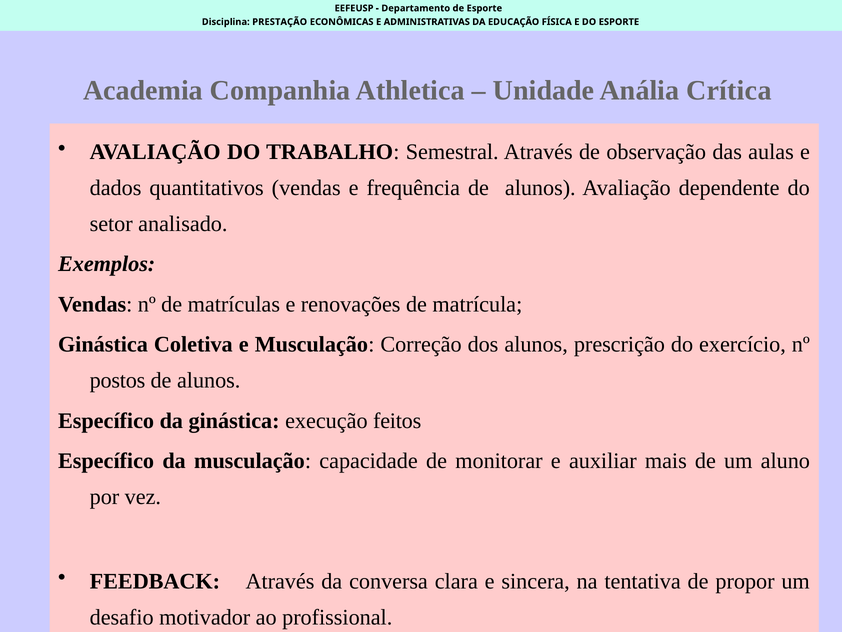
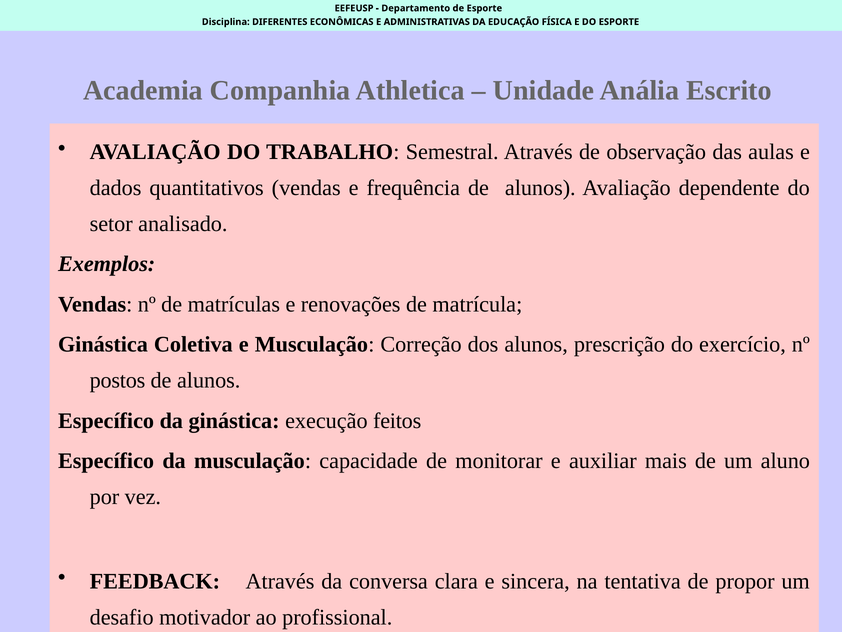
PRESTAÇÃO: PRESTAÇÃO -> DIFERENTES (280, 22)
Crítica: Crítica -> Escrito (729, 91)
